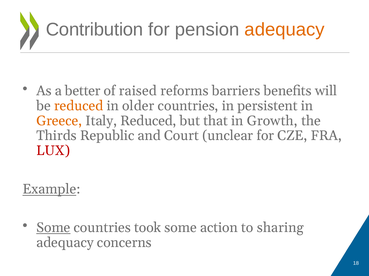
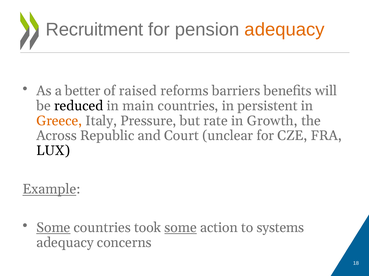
Contribution: Contribution -> Recruitment (95, 30)
reduced colour: orange -> black (79, 106)
older: older -> main (138, 106)
Italy Reduced: Reduced -> Pressure (148, 121)
that: that -> rate (216, 121)
Thirds: Thirds -> Across (57, 136)
LUX colour: red -> black (53, 151)
some underline: none -> present (181, 228)
sharing: sharing -> systems (280, 228)
